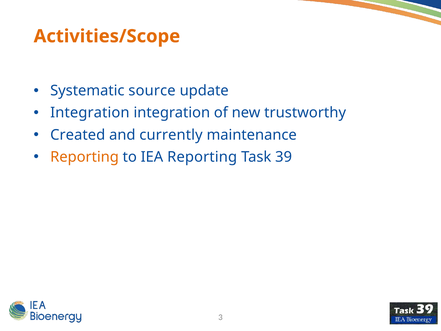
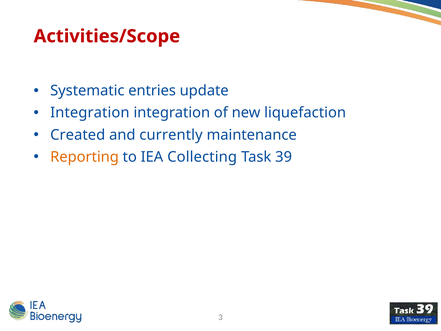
Activities/Scope colour: orange -> red (107, 36)
source: source -> entries (152, 91)
trustworthy: trustworthy -> liquefaction (305, 113)
IEA Reporting: Reporting -> Collecting (202, 157)
